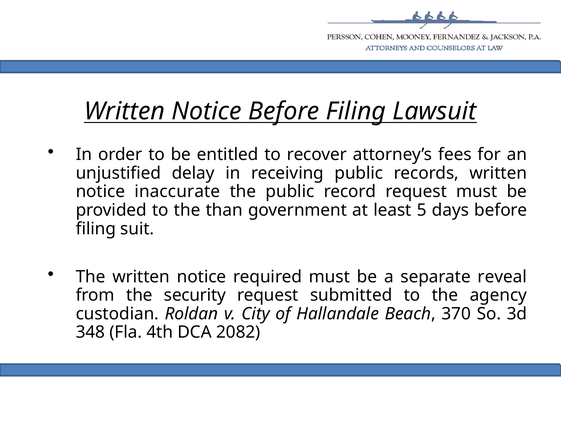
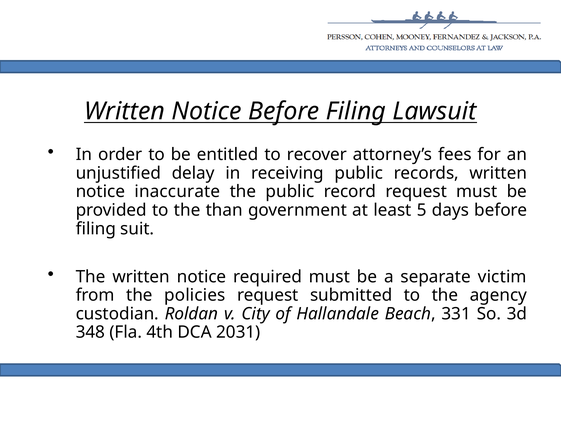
reveal: reveal -> victim (502, 277)
security: security -> policies (195, 295)
370: 370 -> 331 (456, 314)
2082: 2082 -> 2031 (238, 332)
